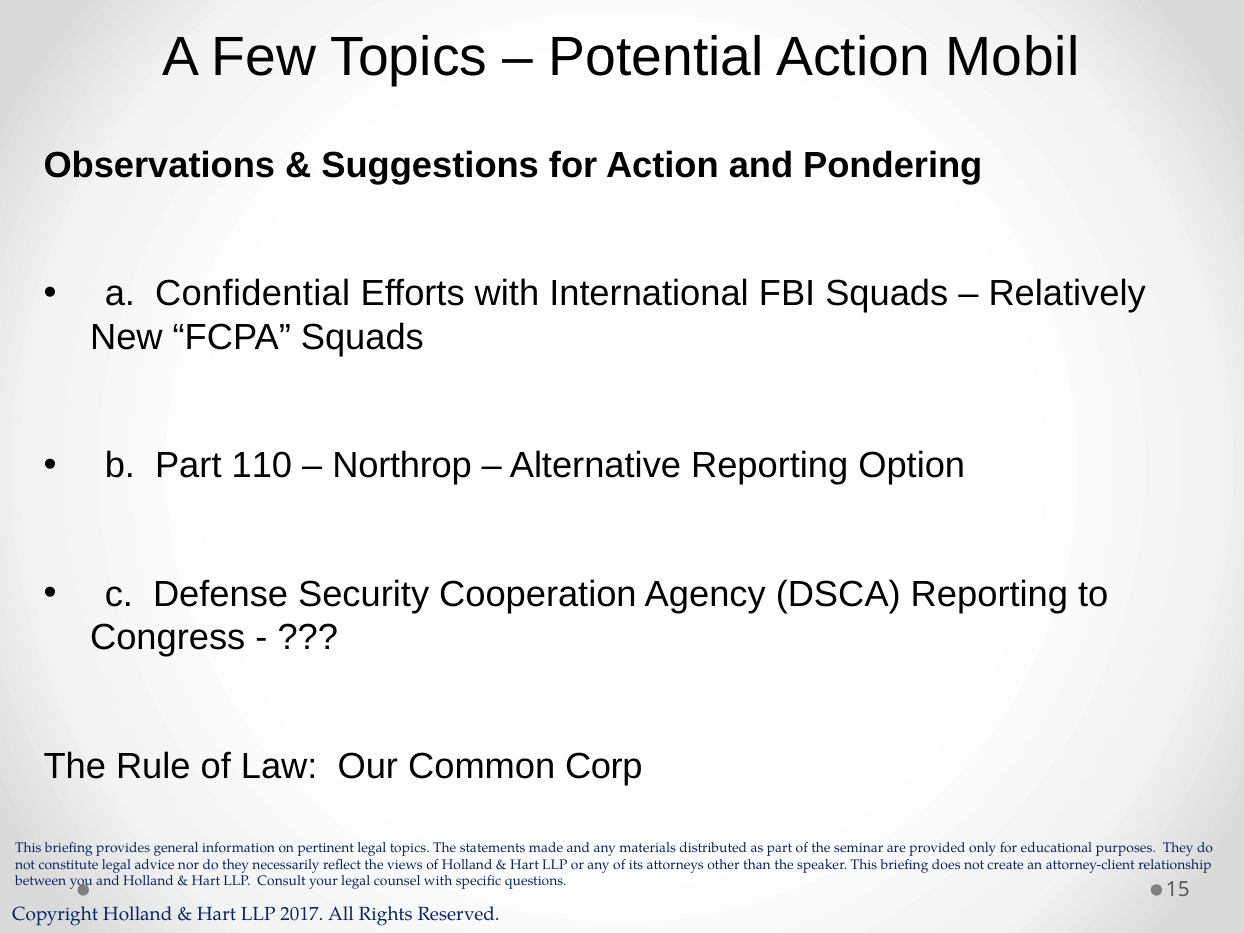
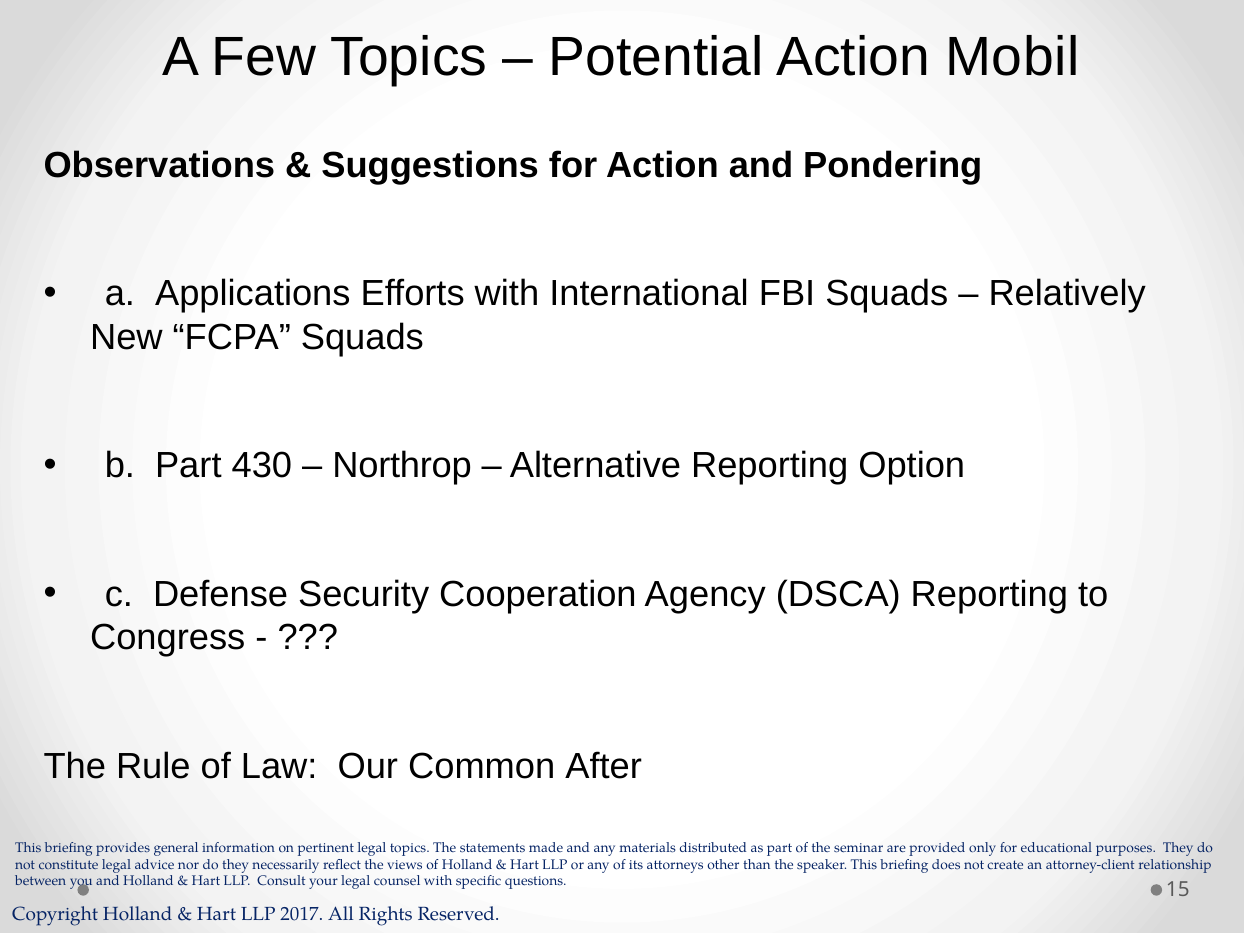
Confidential: Confidential -> Applications (253, 294)
110: 110 -> 430 (262, 466)
Corp: Corp -> After (604, 766)
